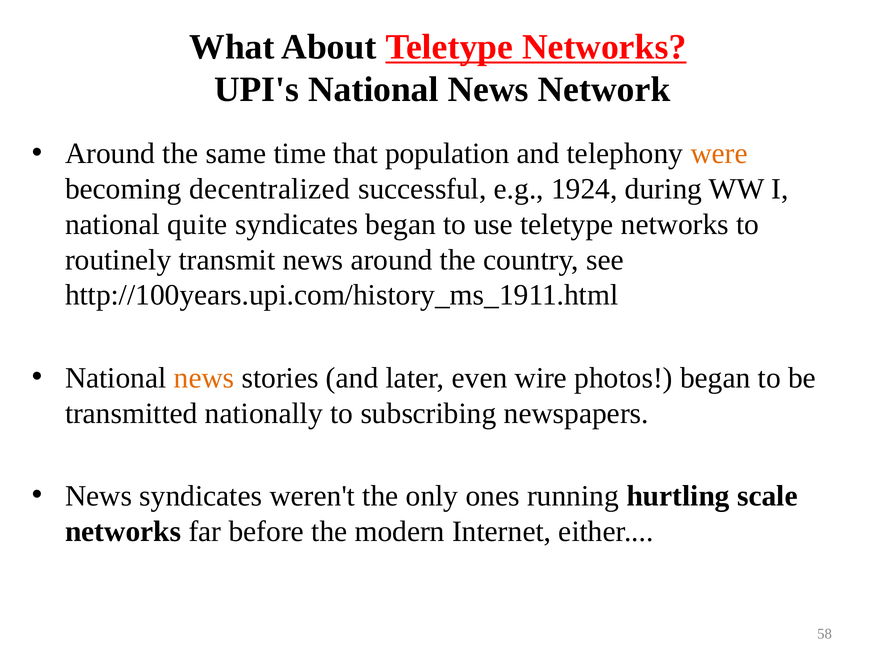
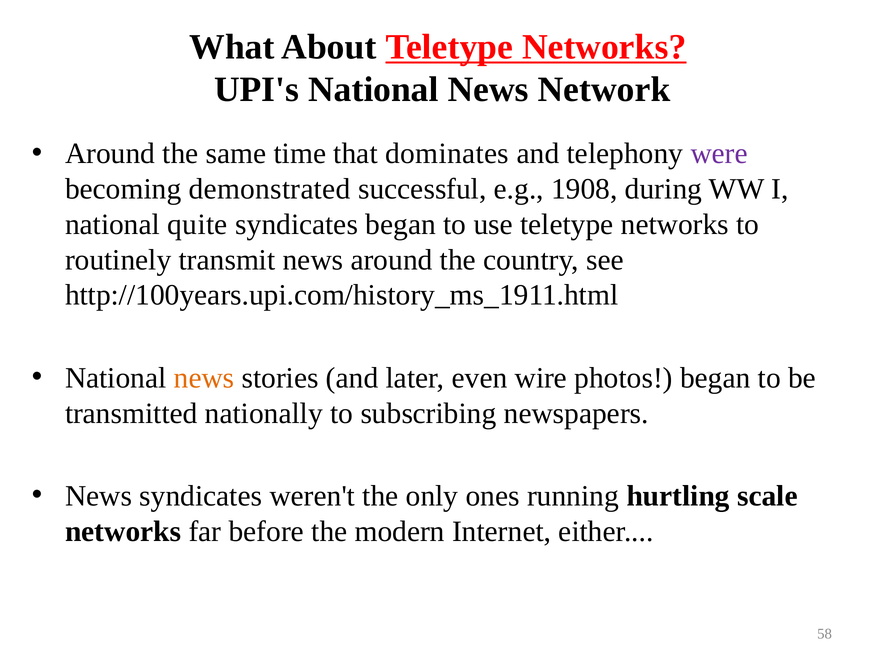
population: population -> dominates (447, 154)
were colour: orange -> purple (719, 154)
decentralized: decentralized -> demonstrated (270, 189)
1924: 1924 -> 1908 (584, 189)
